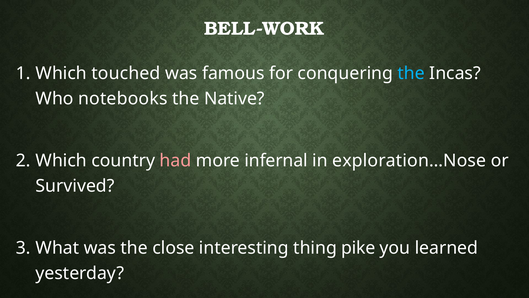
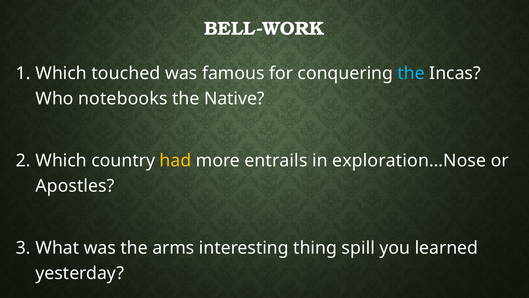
had colour: pink -> yellow (175, 160)
infernal: infernal -> entrails (276, 160)
Survived: Survived -> Apostles (75, 186)
close: close -> arms (173, 248)
pike: pike -> spill (358, 248)
